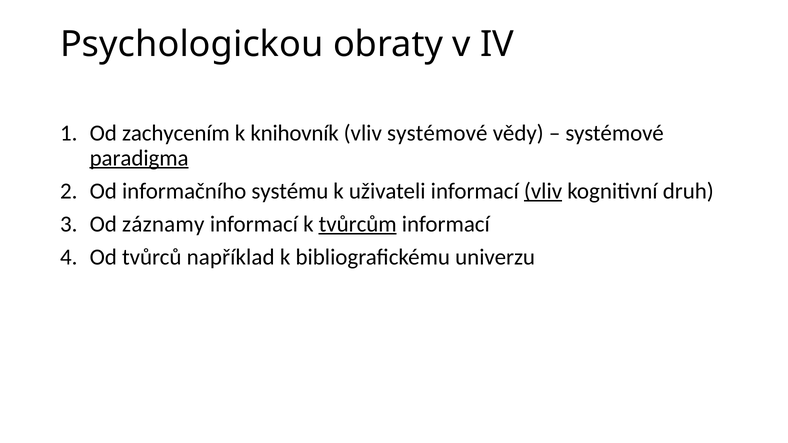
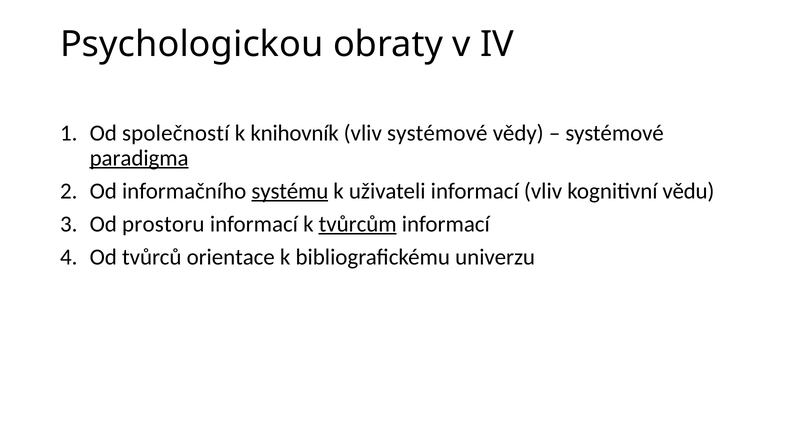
zachycením: zachycením -> společností (176, 133)
systému underline: none -> present (290, 191)
vliv underline: present -> none (543, 191)
druh: druh -> vědu (688, 191)
záznamy: záznamy -> prostoru (163, 224)
například: například -> orientace (231, 257)
